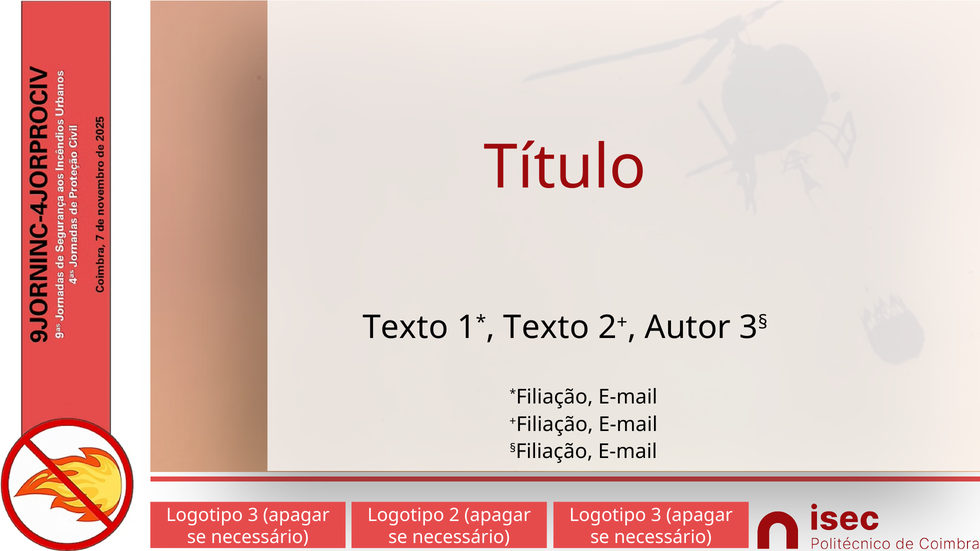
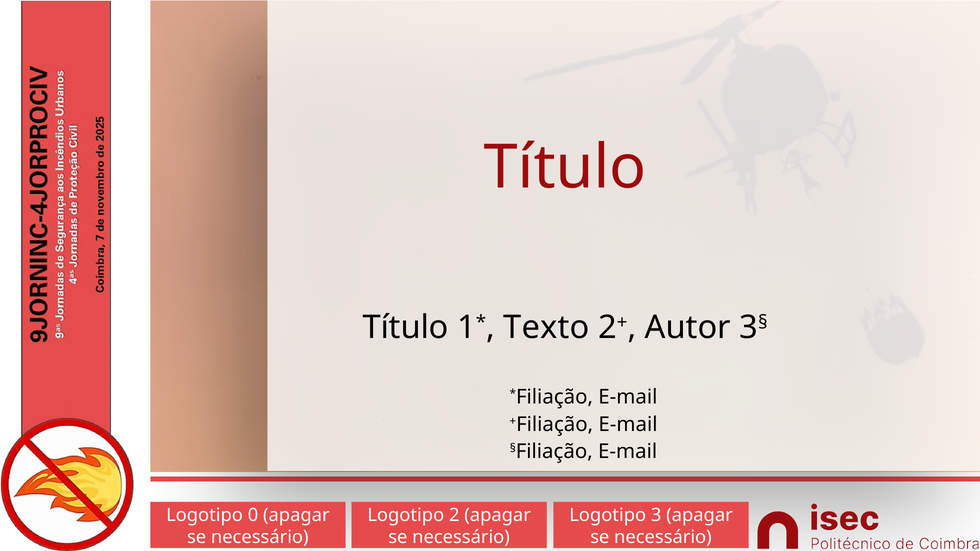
Texto: Texto -> Título (406, 328)
3: 3 -> 0 (253, 515)
